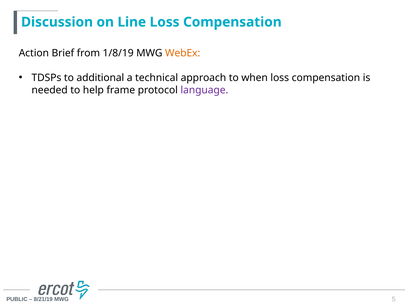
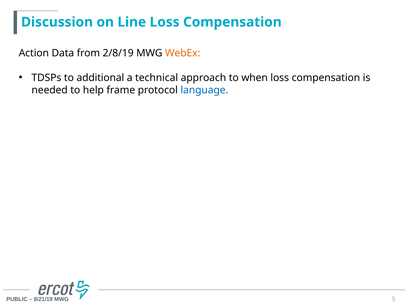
Brief: Brief -> Data (63, 53)
1/8/19: 1/8/19 -> 2/8/19 (118, 53)
language colour: purple -> blue (204, 90)
